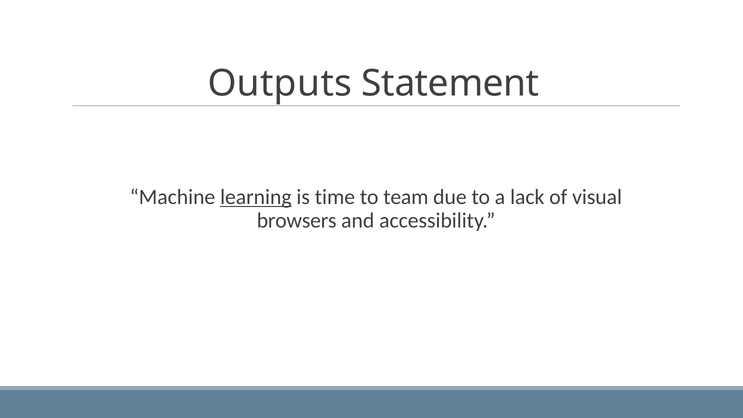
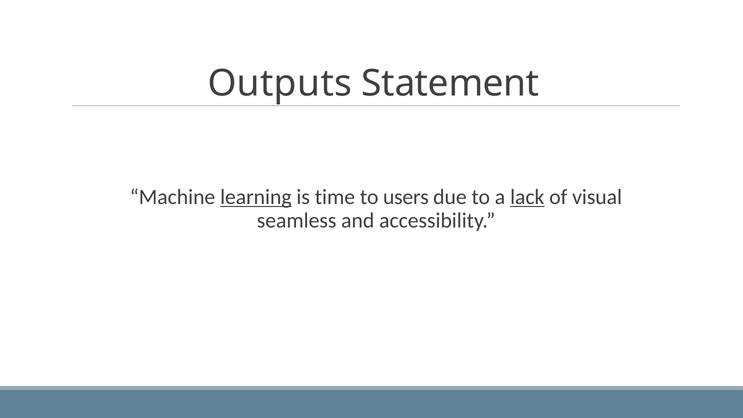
team: team -> users (406, 197)
lack underline: none -> present (527, 197)
browsers: browsers -> seamless (297, 220)
